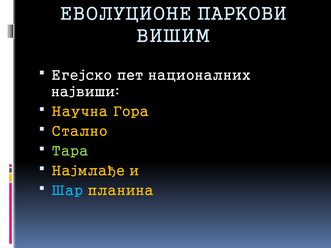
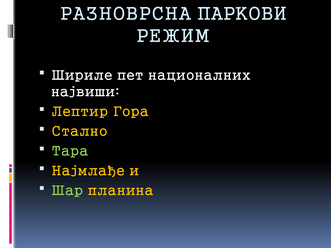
ЕВОЛУЦИОНЕ: ЕВОЛУЦИОНЕ -> РАЗНОВРСНА (126, 14)
ВИШИМ: ВИШИМ -> РЕЖИМ (173, 36)
Егејско: Егејско -> Шириле (82, 75)
Научна: Научна -> Лептир (80, 112)
Шар colour: light blue -> light green (67, 191)
